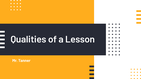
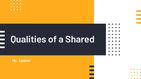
Lesson: Lesson -> Shared (80, 40)
